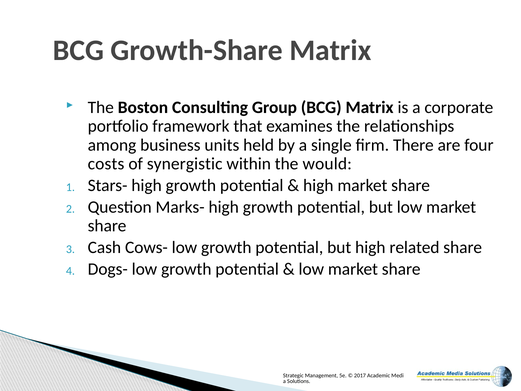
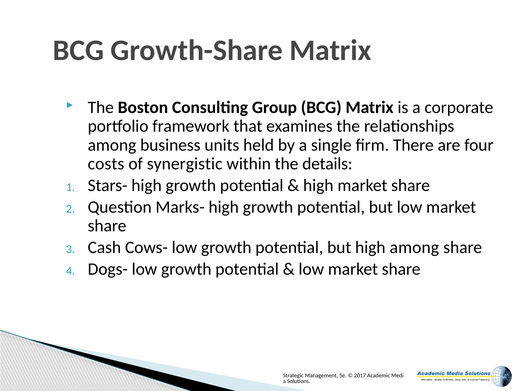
would: would -> details (327, 164)
high related: related -> among (414, 247)
